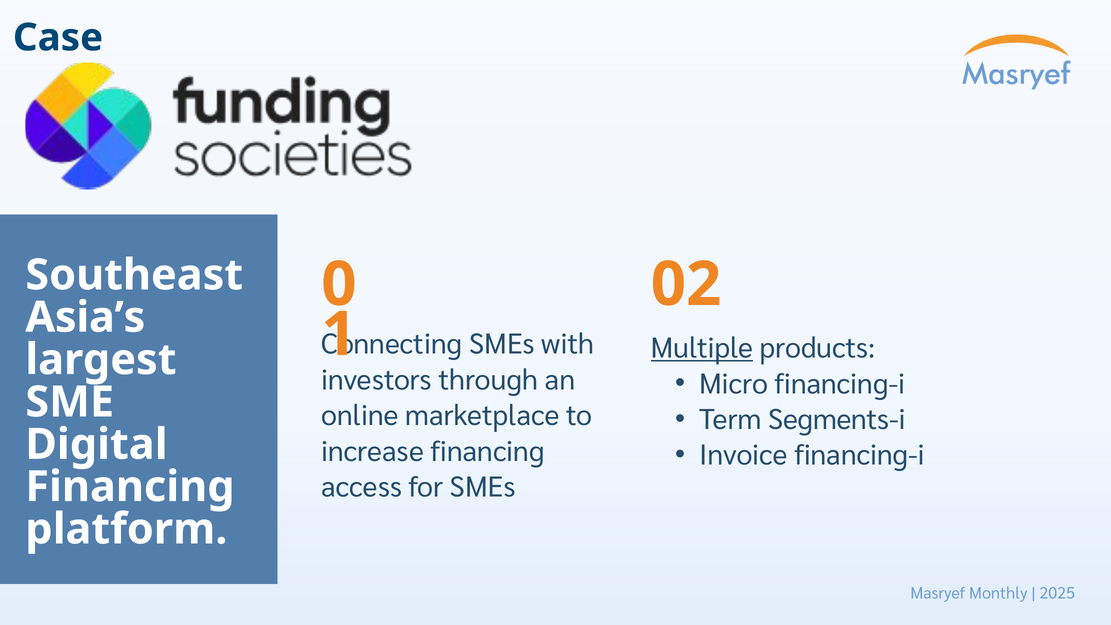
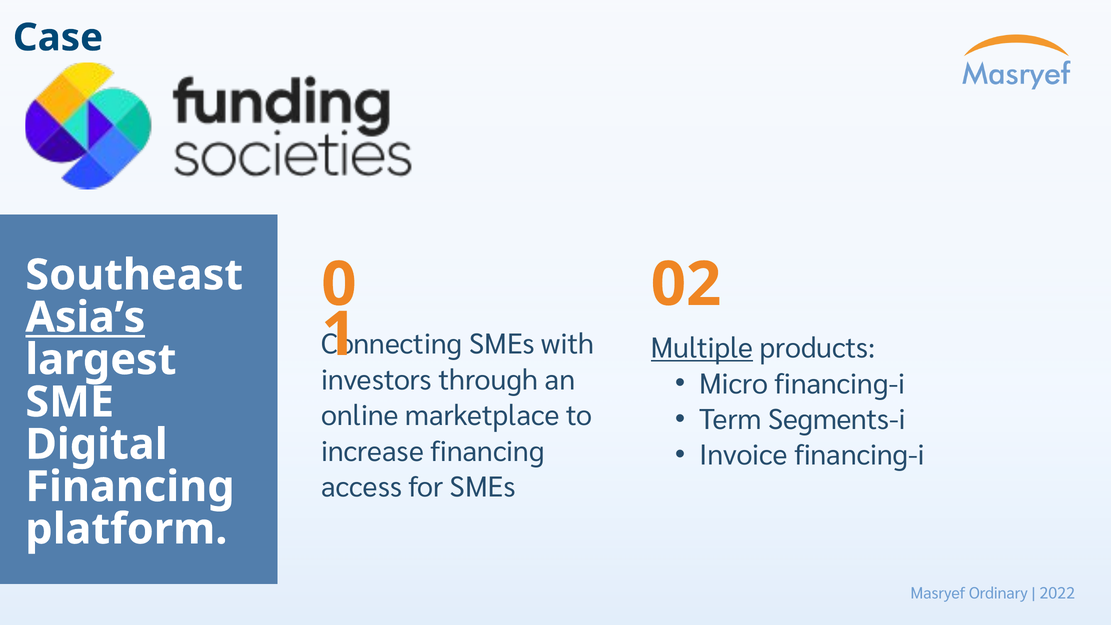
Asia’s underline: none -> present (85, 317)
Monthly: Monthly -> Ordinary (998, 593)
2025: 2025 -> 2022 (1057, 593)
